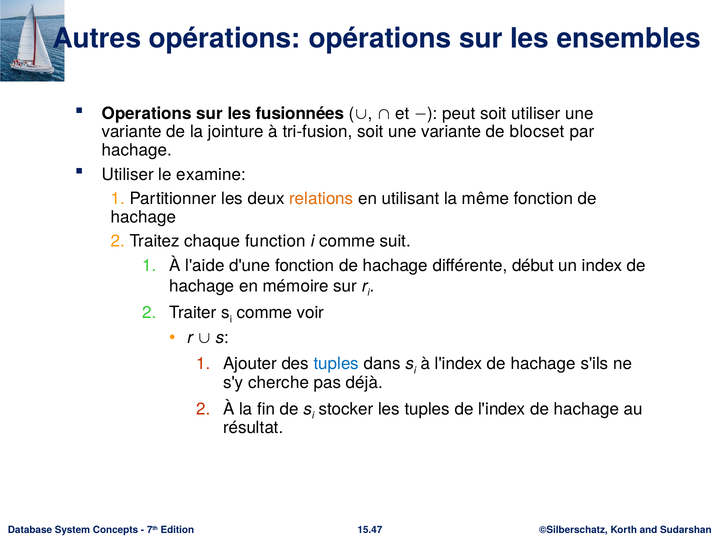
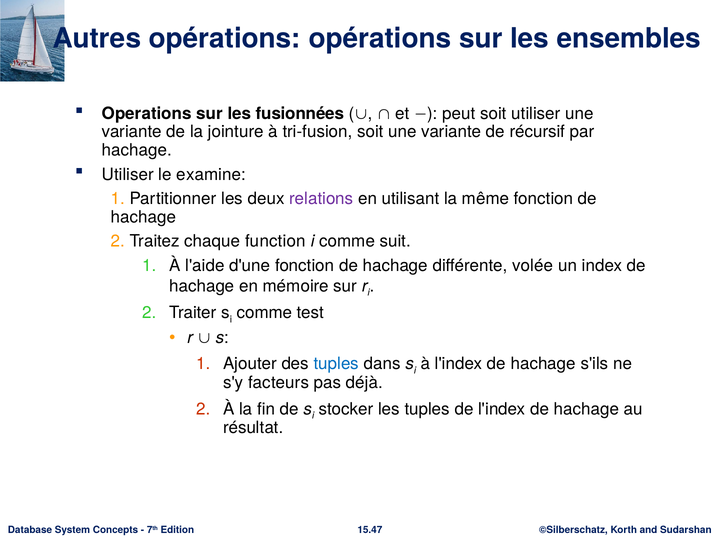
blocset: blocset -> récursif (537, 132)
relations colour: orange -> purple (321, 199)
début: début -> volée (533, 266)
voir: voir -> test (310, 313)
cherche: cherche -> facteurs (279, 383)
